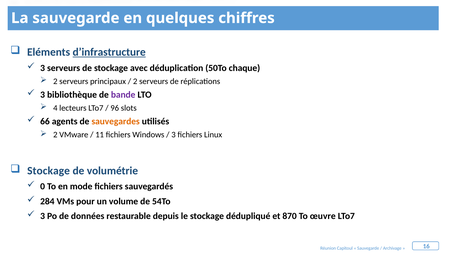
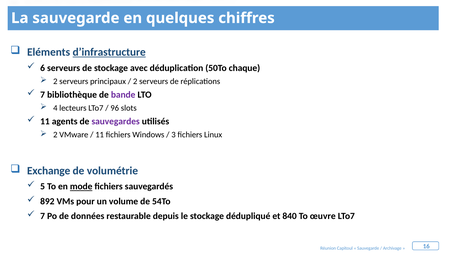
3: 3 -> 6 (43, 68)
3: 3 -> 7 (43, 95)
66: 66 -> 11 (45, 122)
sauvegardes colour: orange -> purple (116, 122)
Stockage: Stockage -> Exchange (49, 171)
0: 0 -> 5 (43, 187)
mode underline: none -> present (81, 187)
284: 284 -> 892 (47, 201)
3: 3 -> 7 (43, 216)
870: 870 -> 840 (290, 216)
